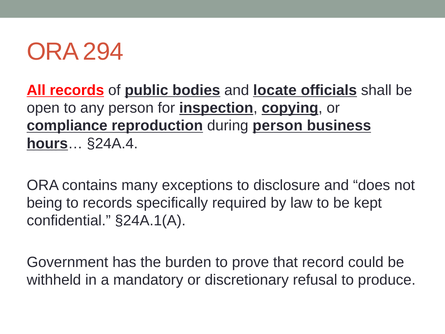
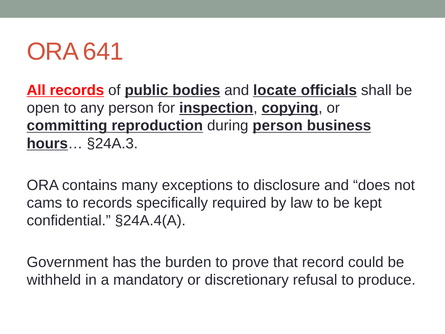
294: 294 -> 641 (103, 52)
compliance: compliance -> committing (67, 126)
§24A.4: §24A.4 -> §24A.3 (112, 143)
being: being -> cams (44, 203)
§24A.1(A: §24A.1(A -> §24A.4(A (150, 221)
